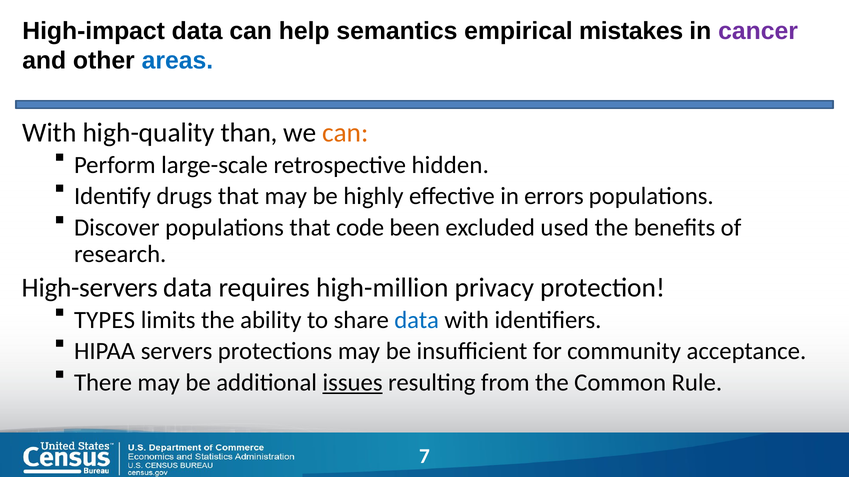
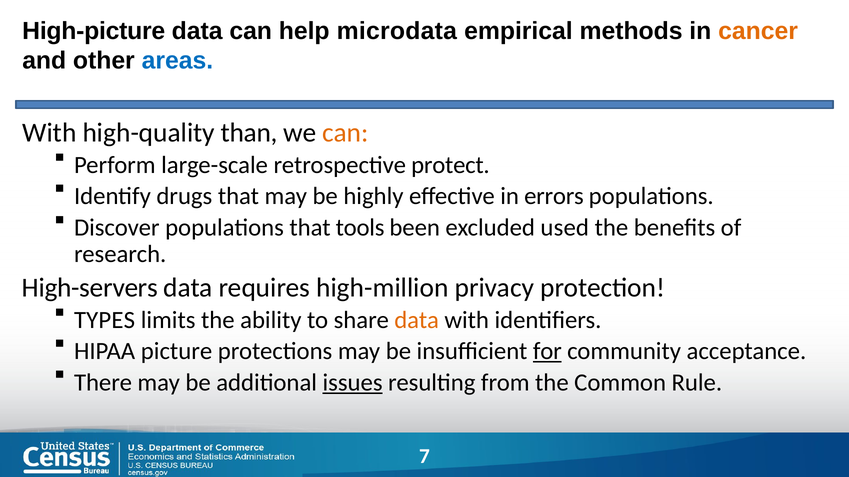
High-impact: High-impact -> High-picture (94, 31)
semantics: semantics -> microdata (397, 31)
mistakes: mistakes -> methods (631, 31)
cancer colour: purple -> orange (758, 31)
hidden: hidden -> protect (450, 165)
code: code -> tools (360, 228)
data colour: blue -> orange (417, 320)
servers: servers -> picture (177, 352)
for underline: none -> present (547, 352)
